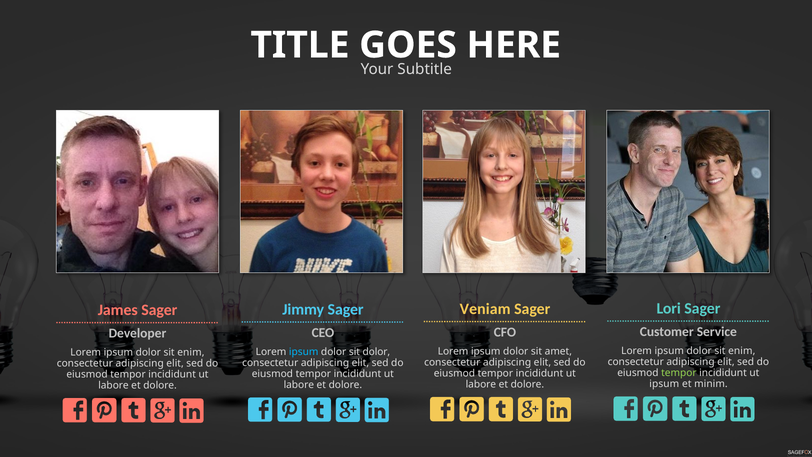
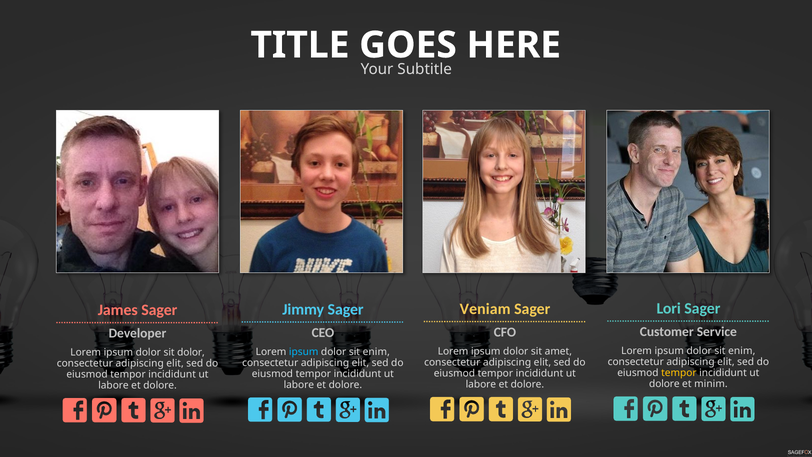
dolor: dolor -> enim (376, 352)
enim: enim -> dolor (191, 352)
tempor colour: light green -> yellow (679, 373)
ipsum: ipsum -> dolore (664, 384)
